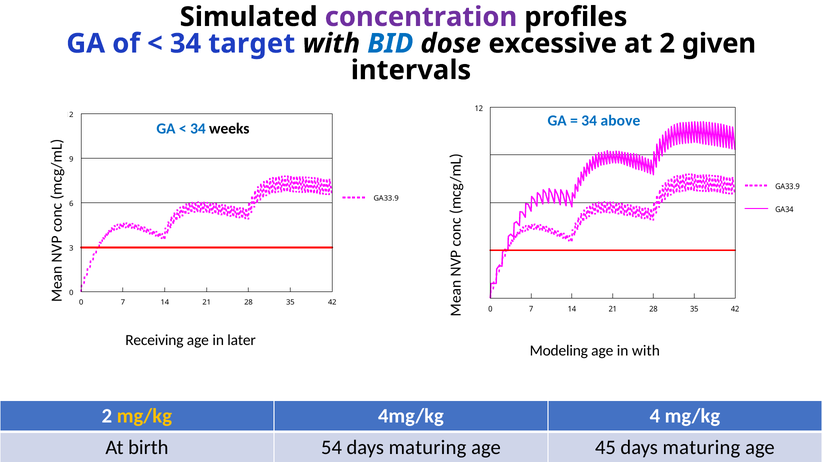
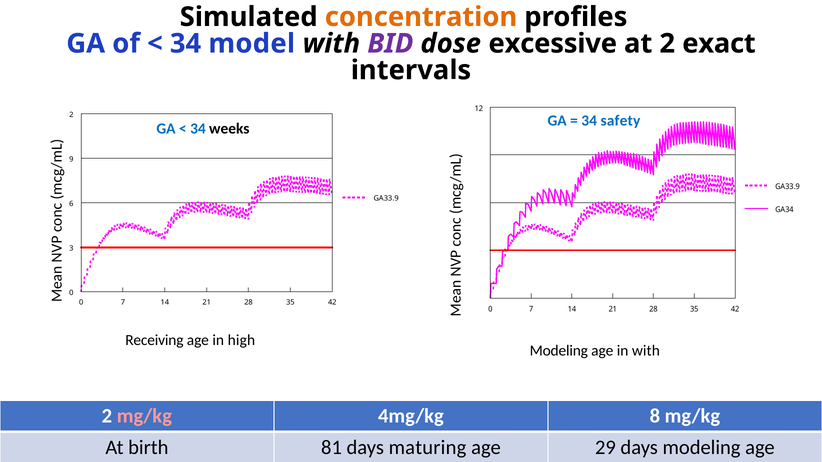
concentration colour: purple -> orange (421, 17)
target: target -> model (252, 44)
BID colour: blue -> purple (390, 44)
given: given -> exact (719, 44)
above: above -> safety (620, 121)
later: later -> high (241, 341)
mg/kg colour: yellow -> pink (144, 417)
4: 4 -> 8 (655, 417)
54: 54 -> 81 (332, 448)
45: 45 -> 29 (605, 448)
maturing: maturing -> modeling (702, 448)
